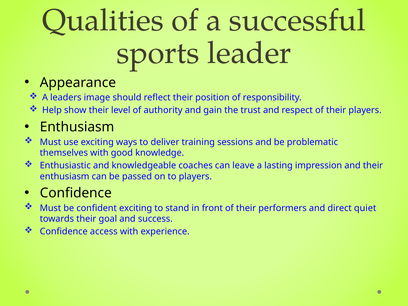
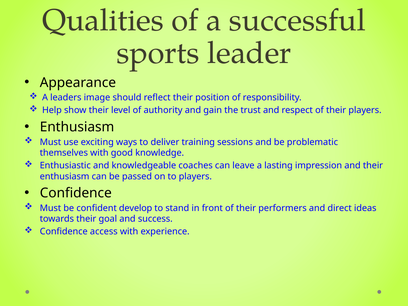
confident exciting: exciting -> develop (136, 208)
quiet: quiet -> ideas (365, 208)
